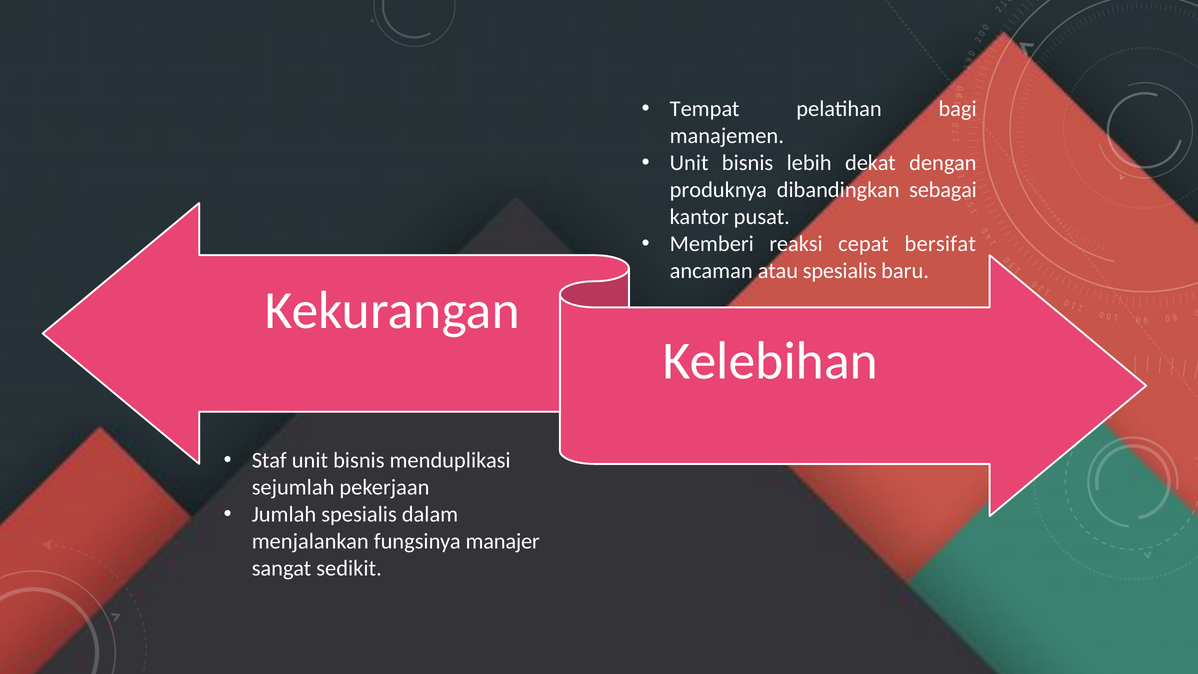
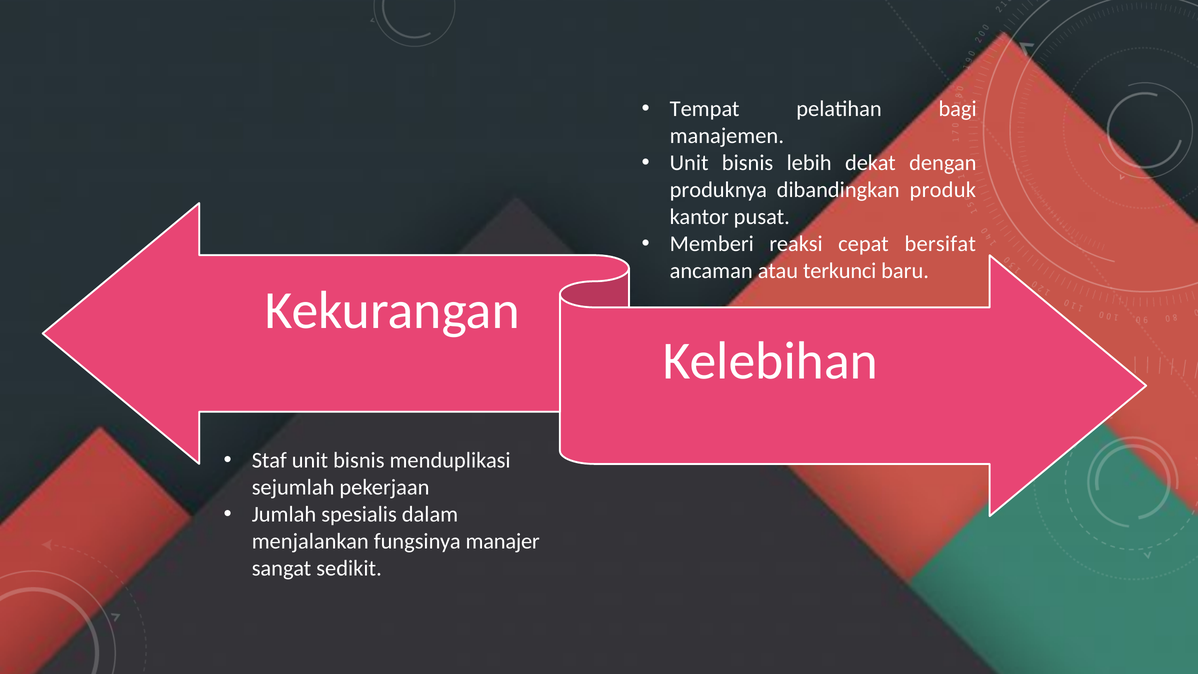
sebagai: sebagai -> produk (943, 190)
atau spesialis: spesialis -> terkunci (840, 271)
